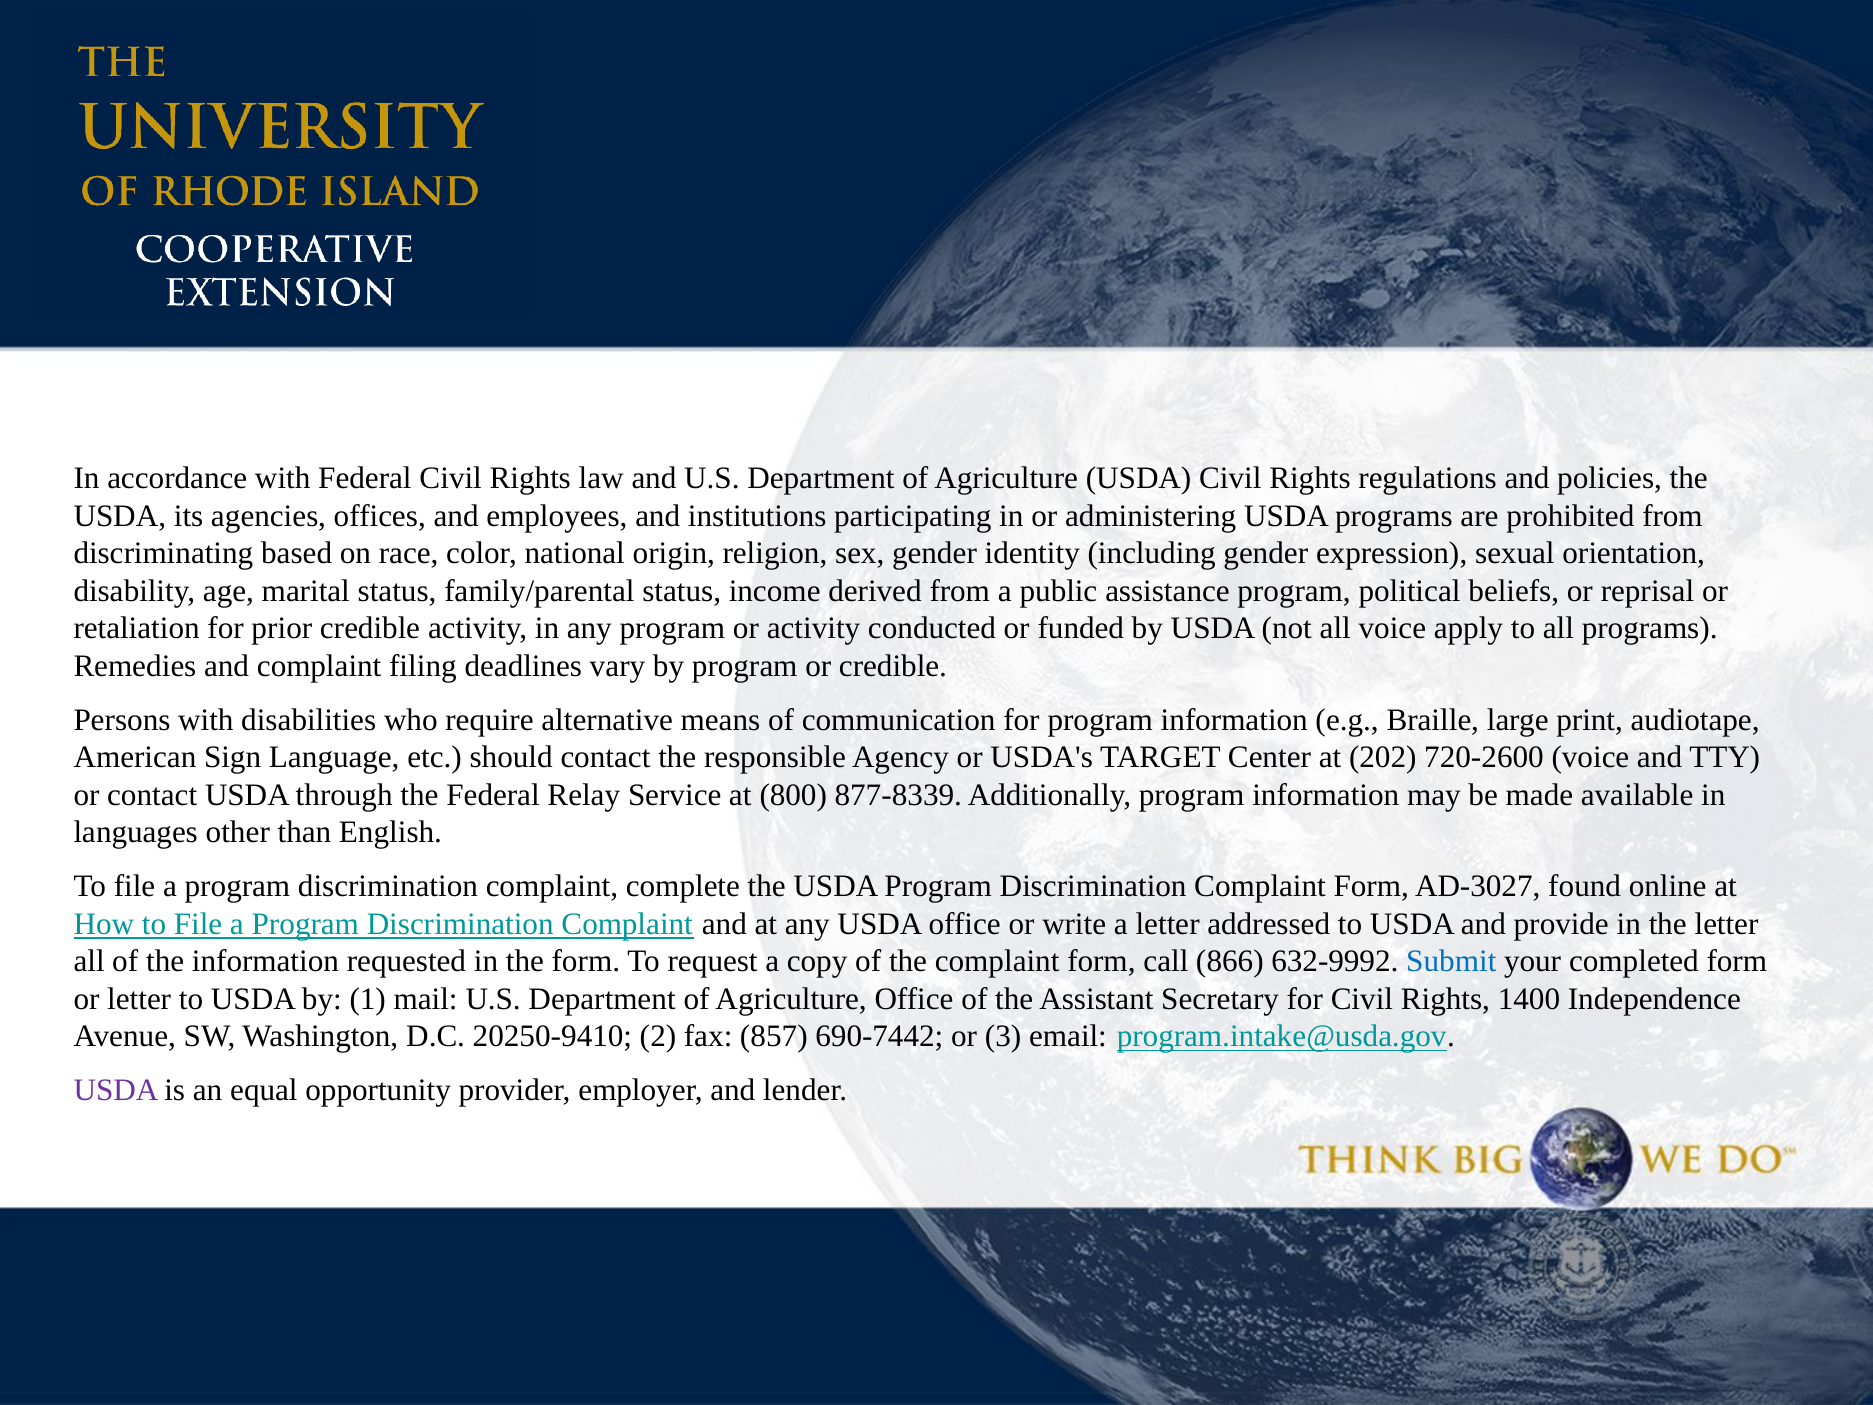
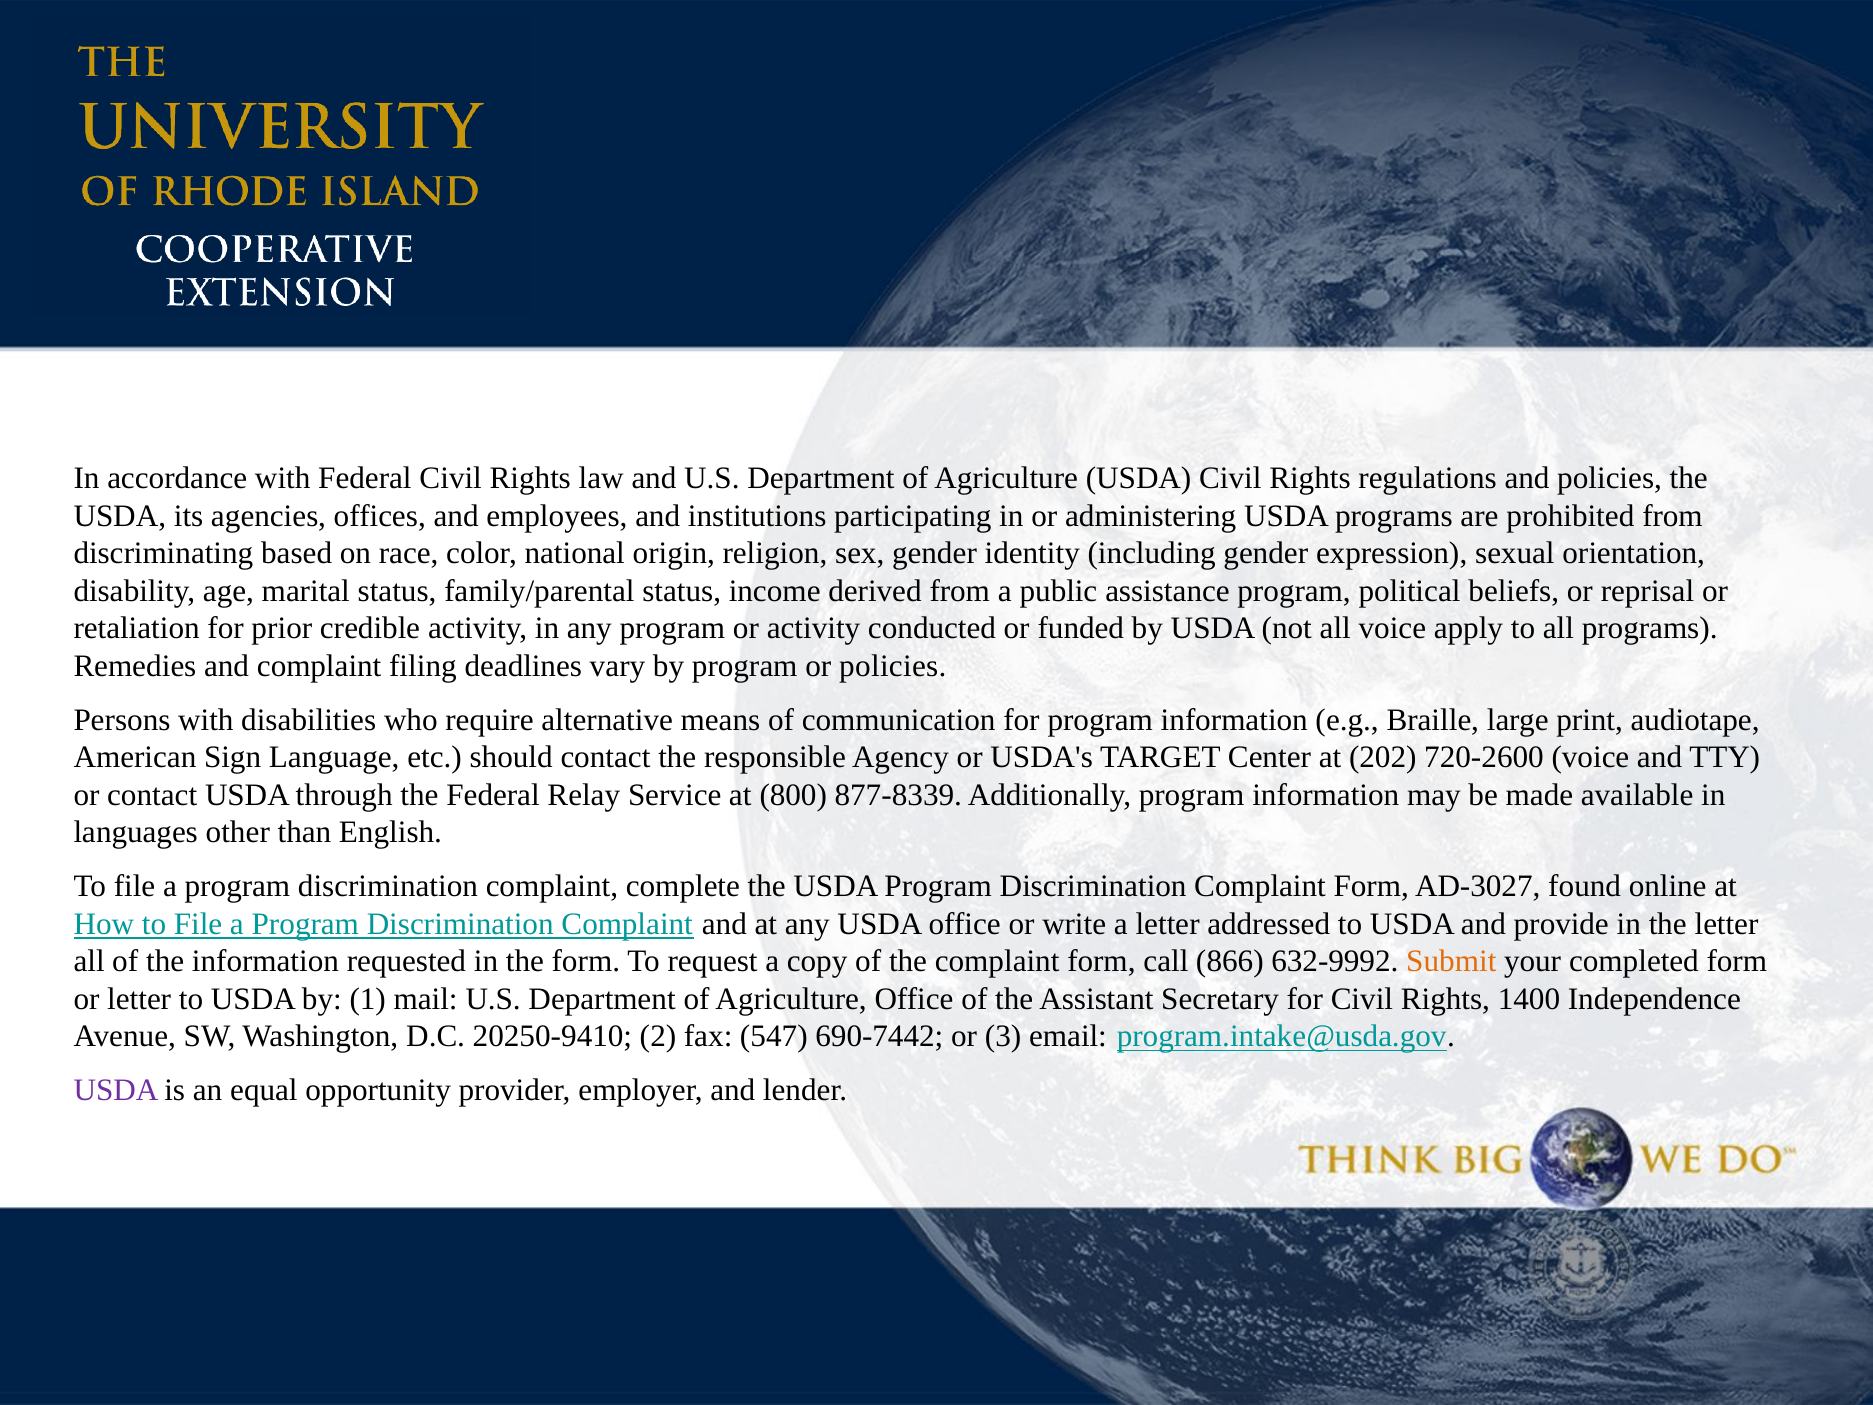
or credible: credible -> policies (893, 666)
Submit colour: blue -> orange (1451, 961)
857: 857 -> 547 (774, 1036)
